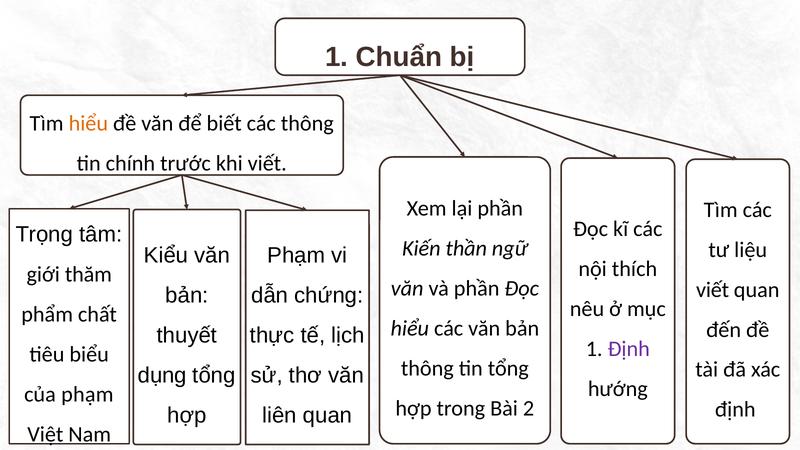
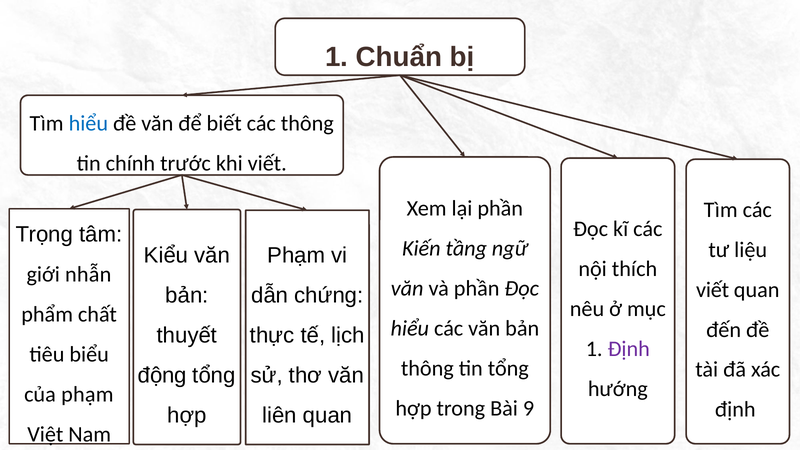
hiểu colour: orange -> blue (88, 123)
thần: thần -> tầng (466, 249)
thăm: thăm -> nhẫn (88, 274)
dụng: dụng -> động (162, 375)
2: 2 -> 9 (529, 409)
